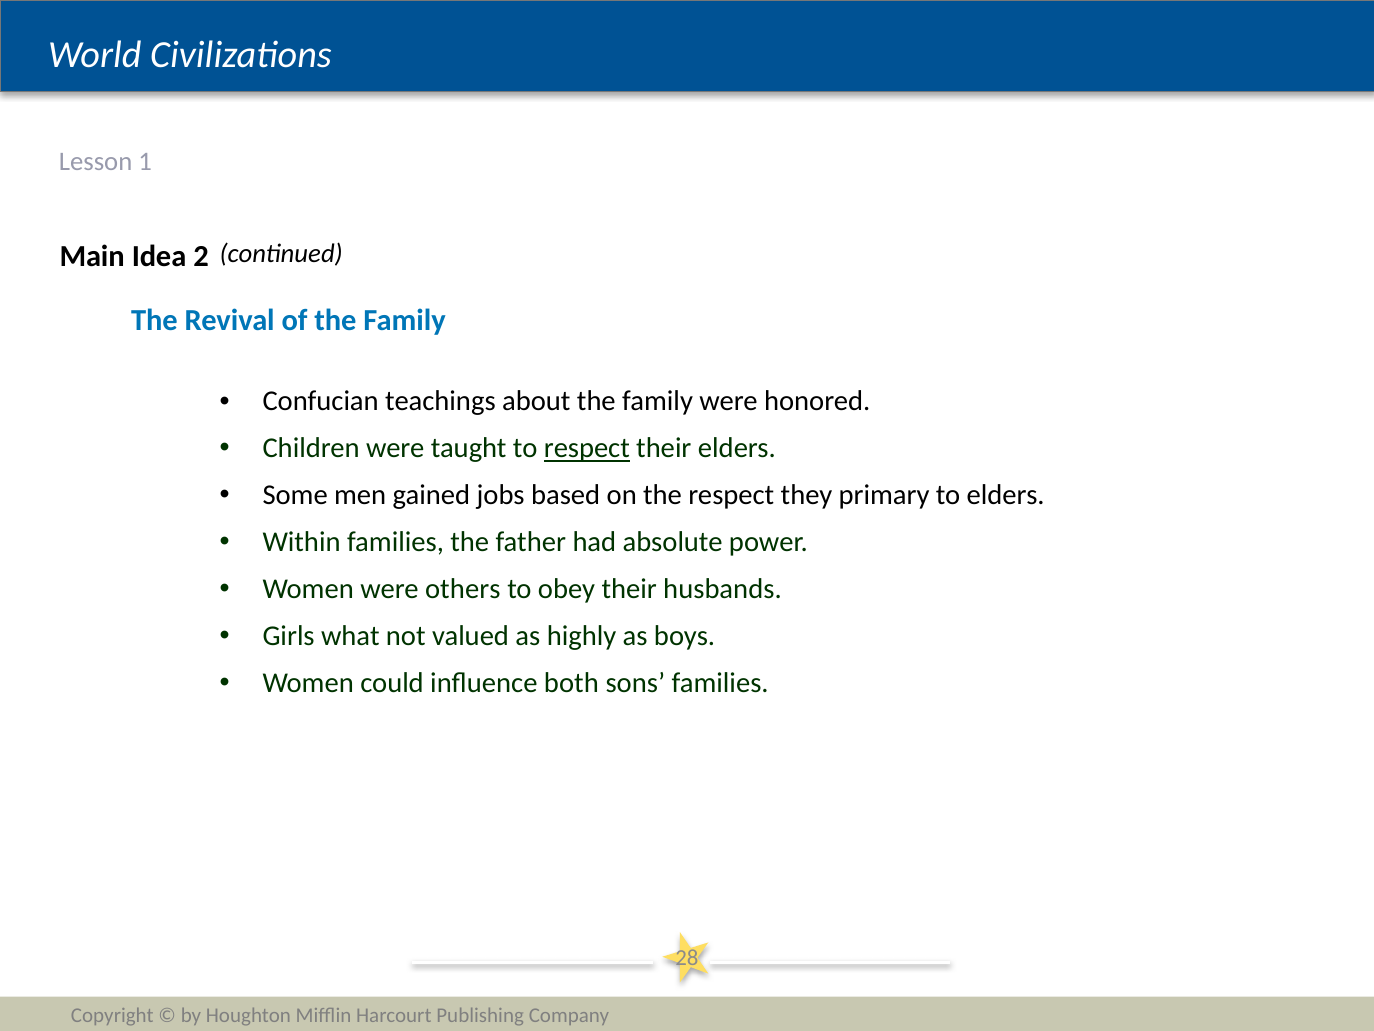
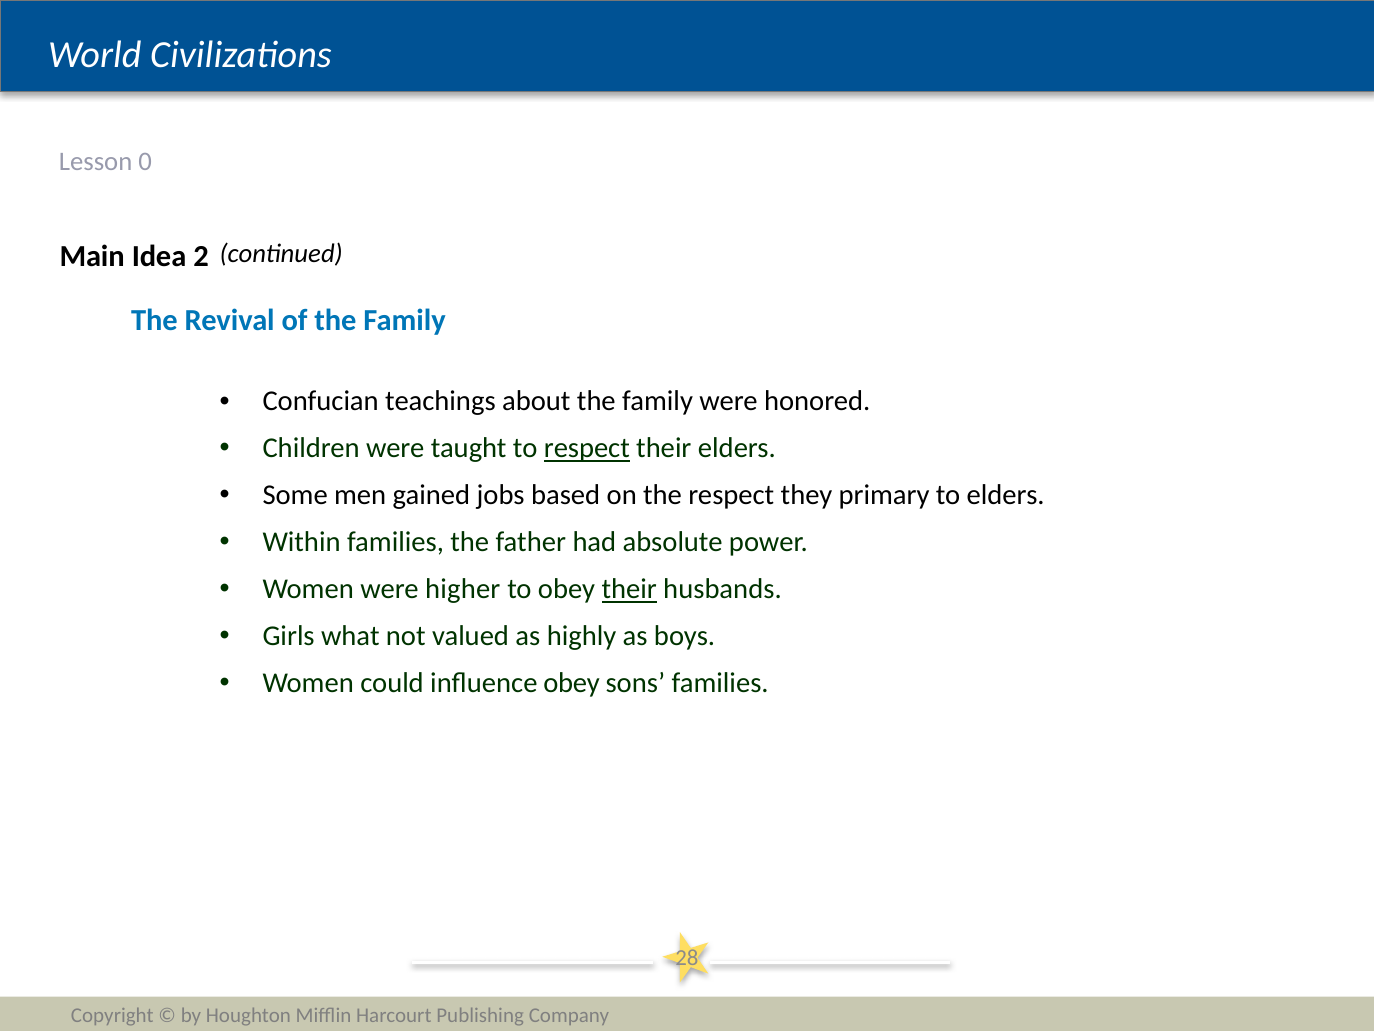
1: 1 -> 0 (145, 162)
others: others -> higher (463, 589)
their underline: none -> present (629, 589)
influence both: both -> obey (572, 683)
